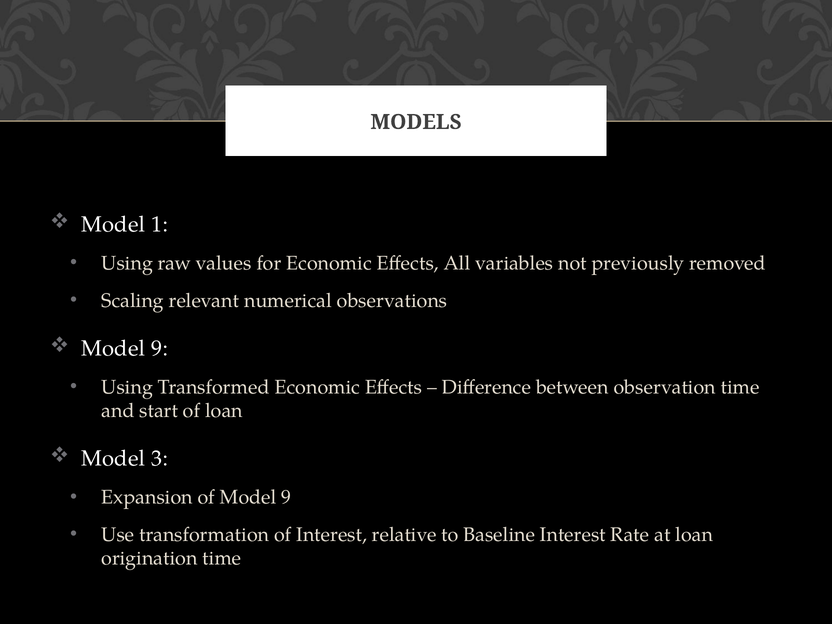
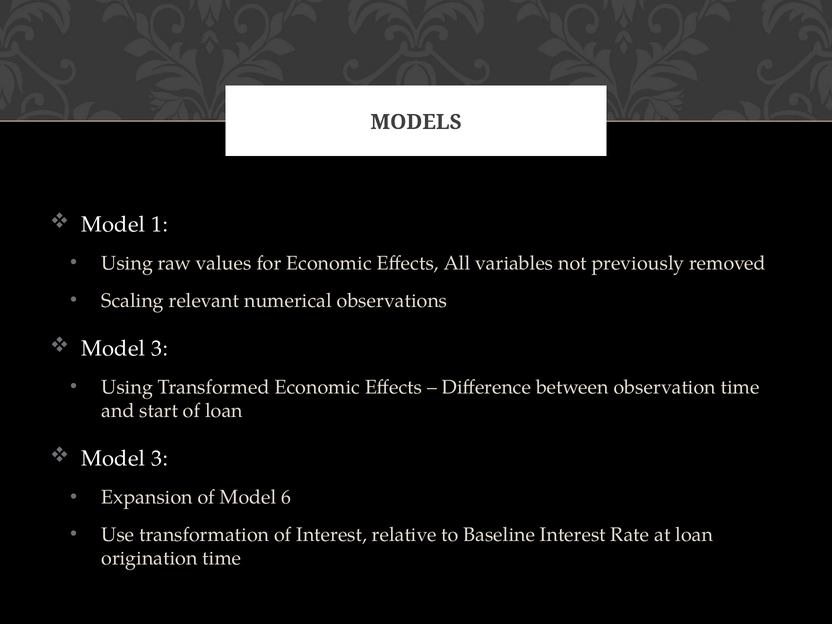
9: 9 -> 3 (160, 348)
of Model 9: 9 -> 6 (286, 497)
